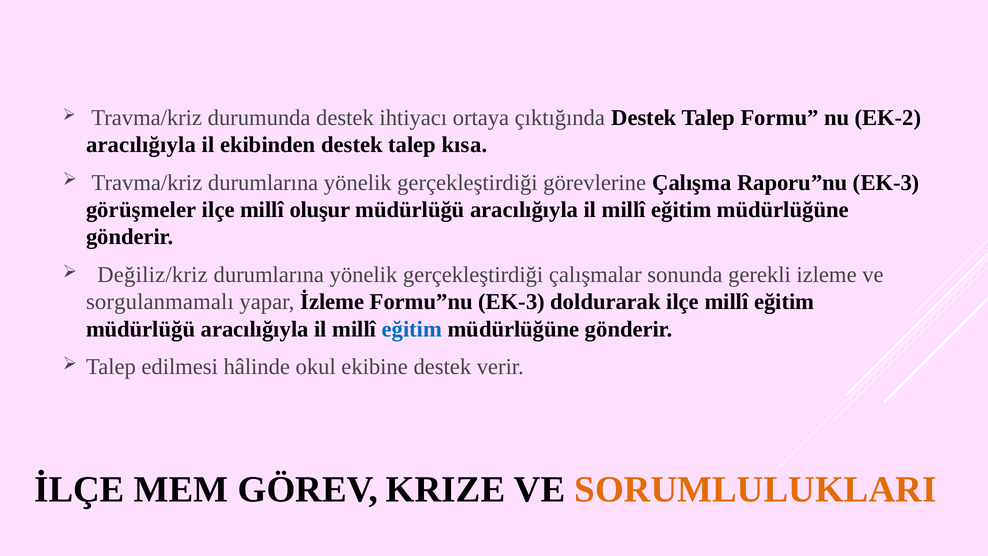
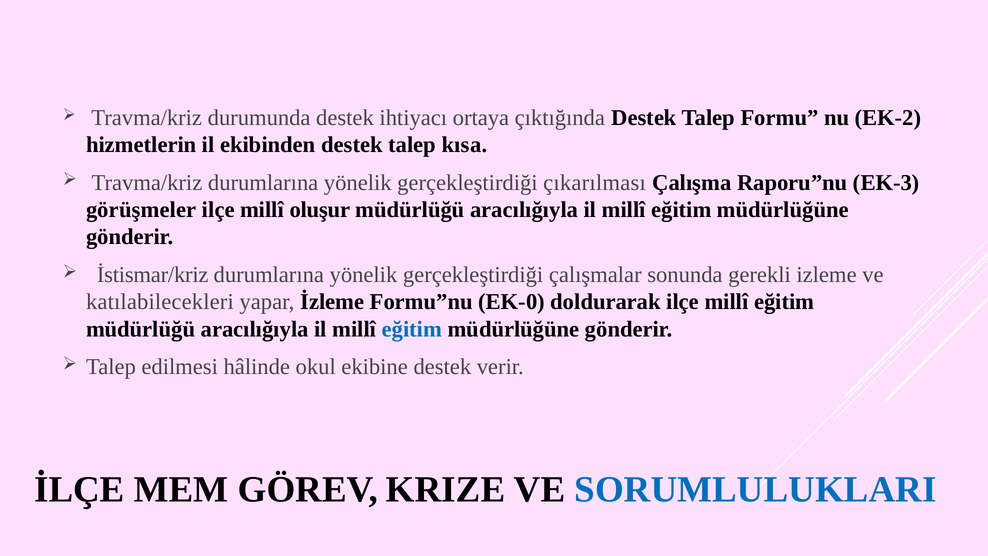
aracılığıyla: aracılığıyla -> hizmetlerin (141, 145)
görevlerine: görevlerine -> çıkarılması (595, 183)
Değiliz/kriz: Değiliz/kriz -> İstismar/kriz (153, 275)
sorgulanmamalı: sorgulanmamalı -> katılabilecekleri (160, 302)
Formu”nu EK-3: EK-3 -> EK-0 (512, 302)
SORUMLULUKLARI colour: orange -> blue (755, 489)
